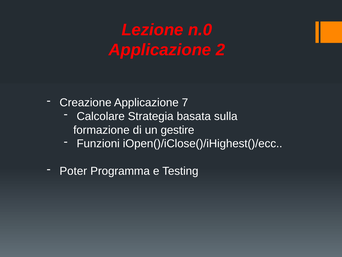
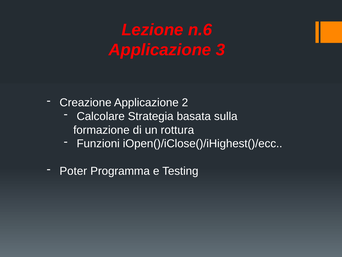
n.0: n.0 -> n.6 (200, 30)
2: 2 -> 3 (220, 50)
7: 7 -> 2 (185, 102)
gestire: gestire -> rottura (177, 130)
